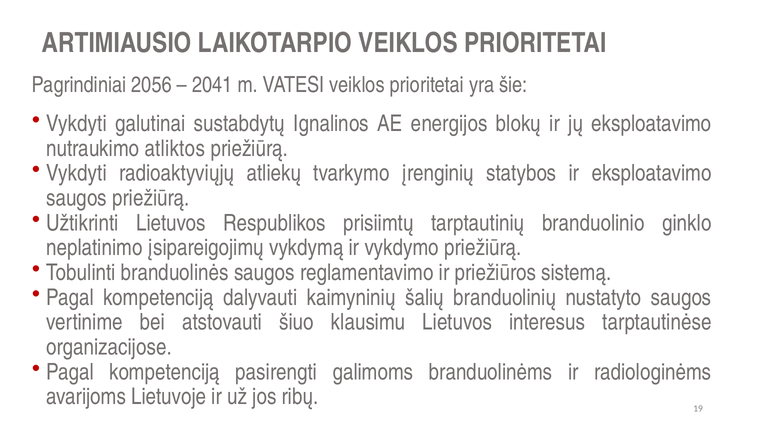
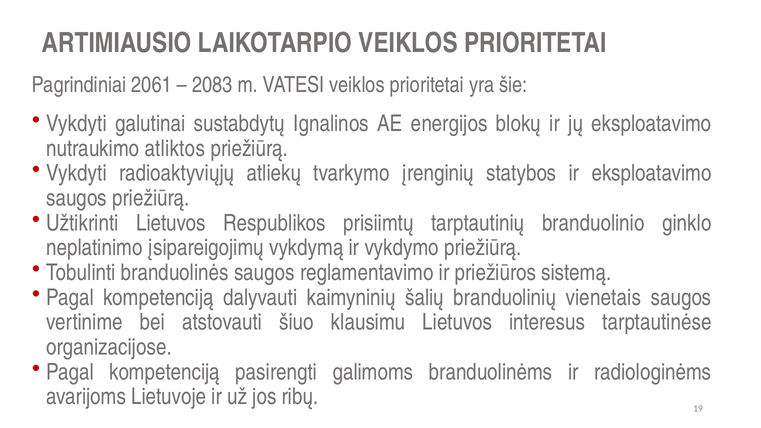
2056: 2056 -> 2061 (152, 85)
2041: 2041 -> 2083 (212, 85)
nustatyto: nustatyto -> vienetais (603, 297)
